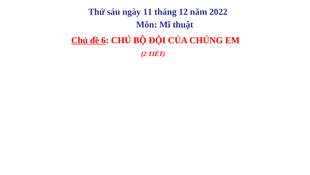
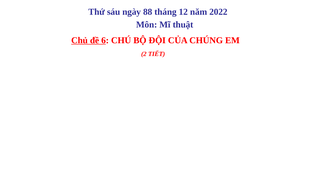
11: 11 -> 88 (148, 12)
